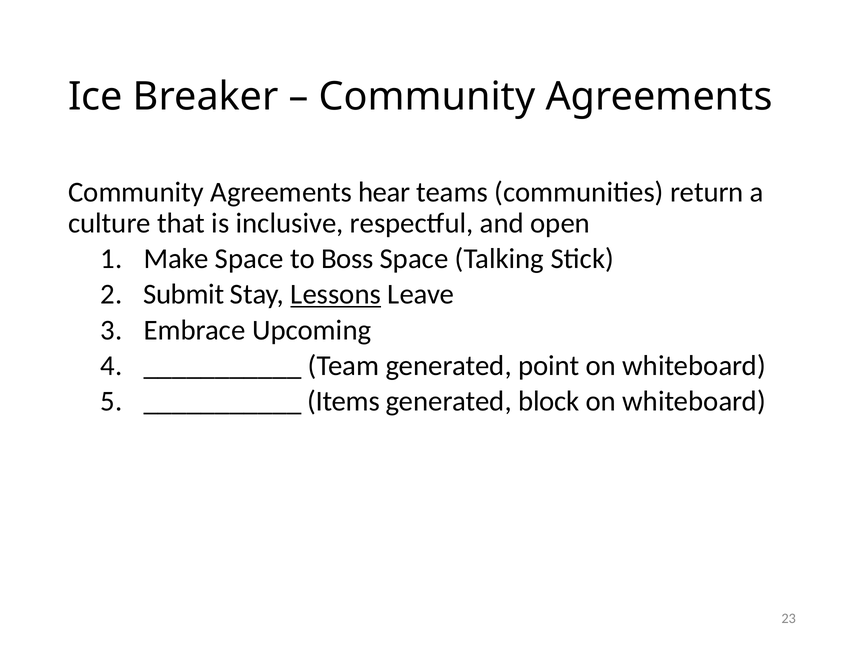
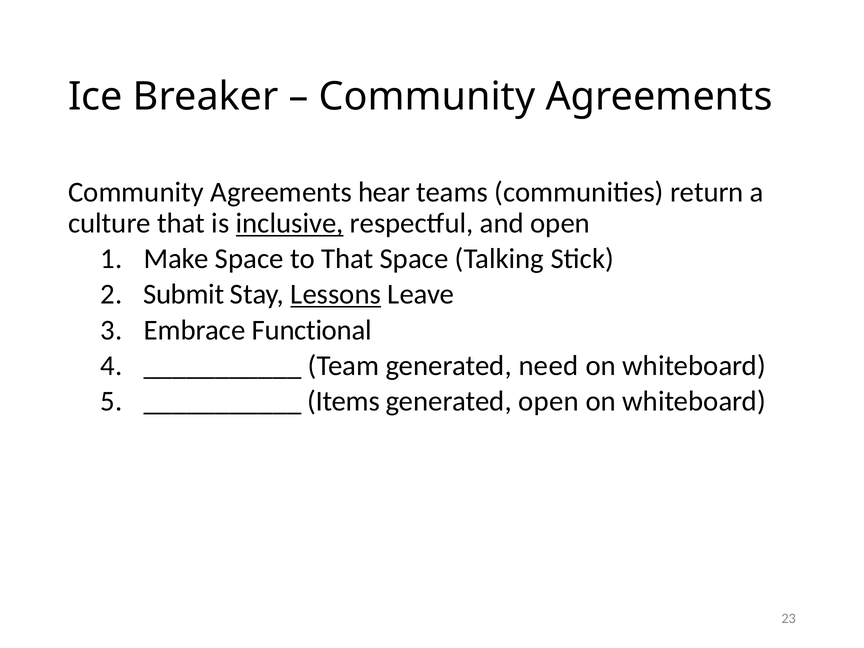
inclusive underline: none -> present (290, 223)
to Boss: Boss -> That (347, 259)
Upcoming: Upcoming -> Functional (312, 330)
point: point -> need (548, 366)
generated block: block -> open (548, 401)
